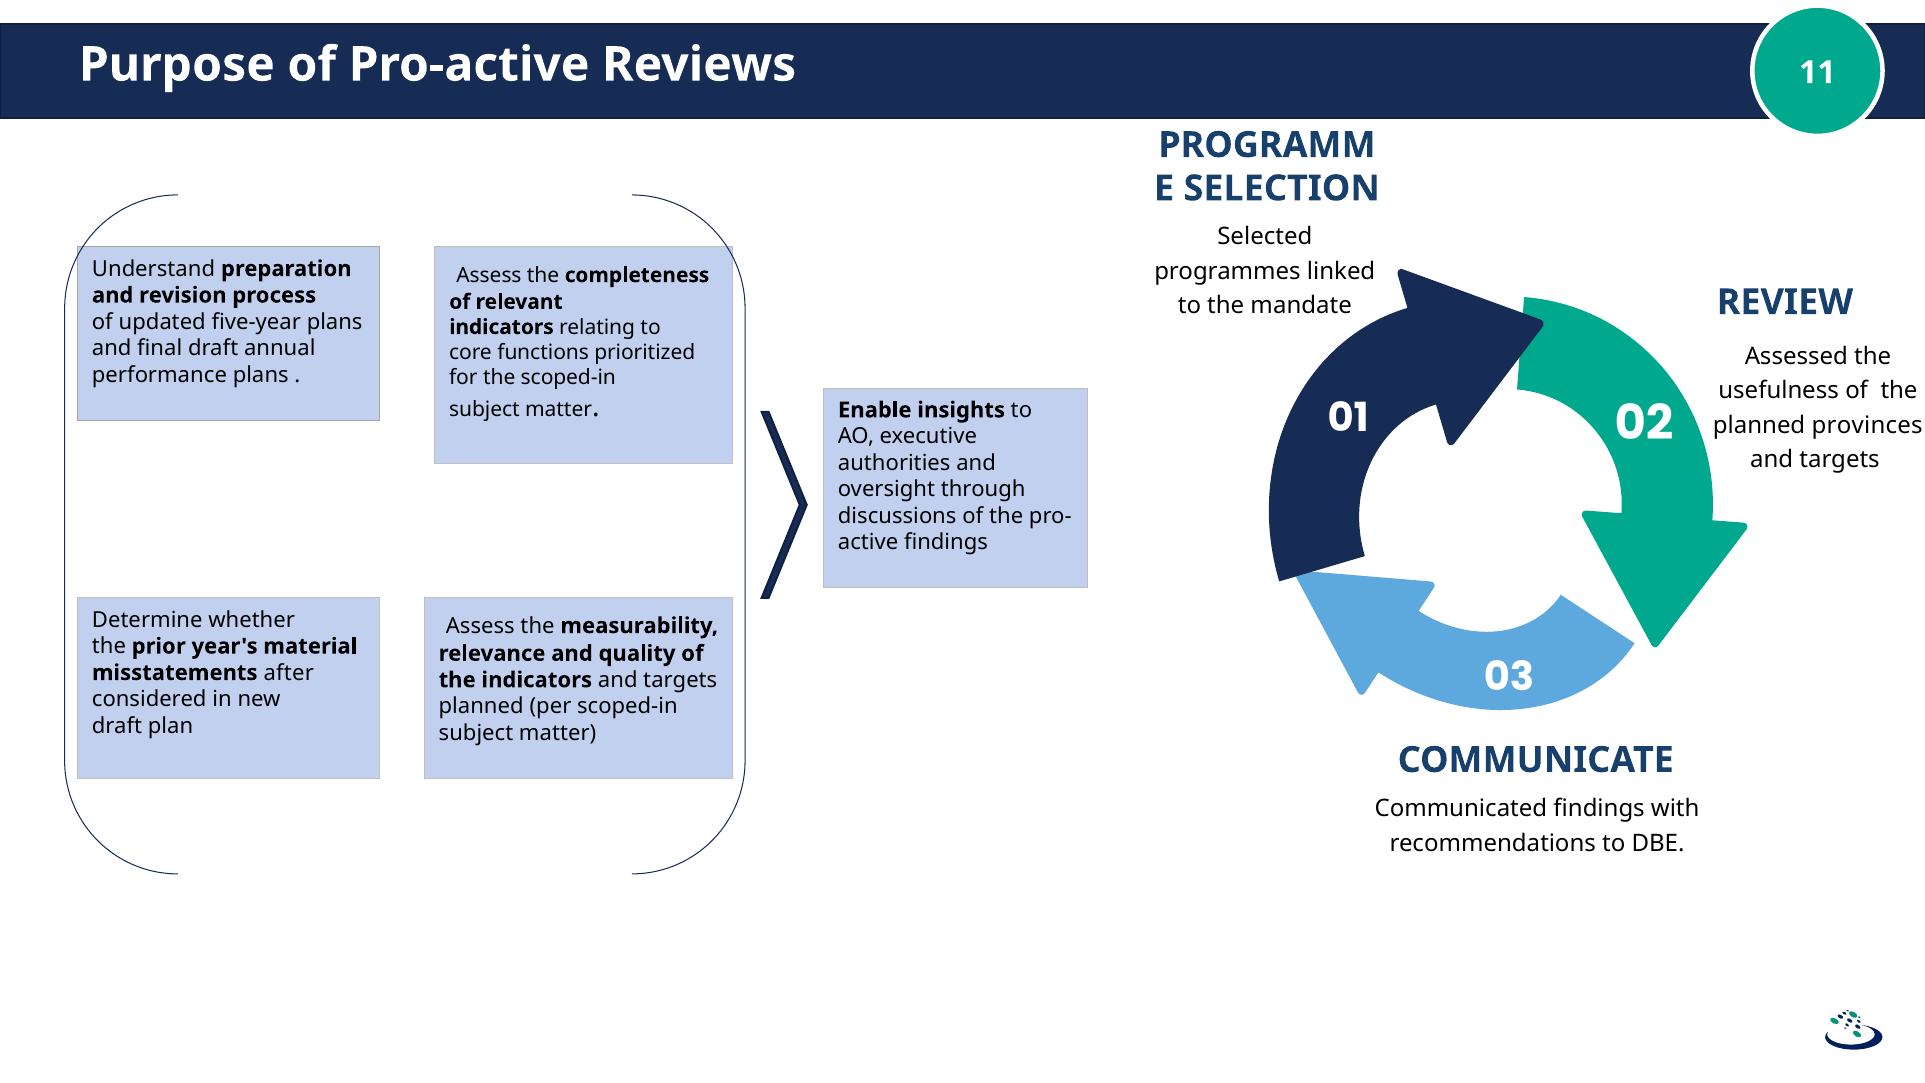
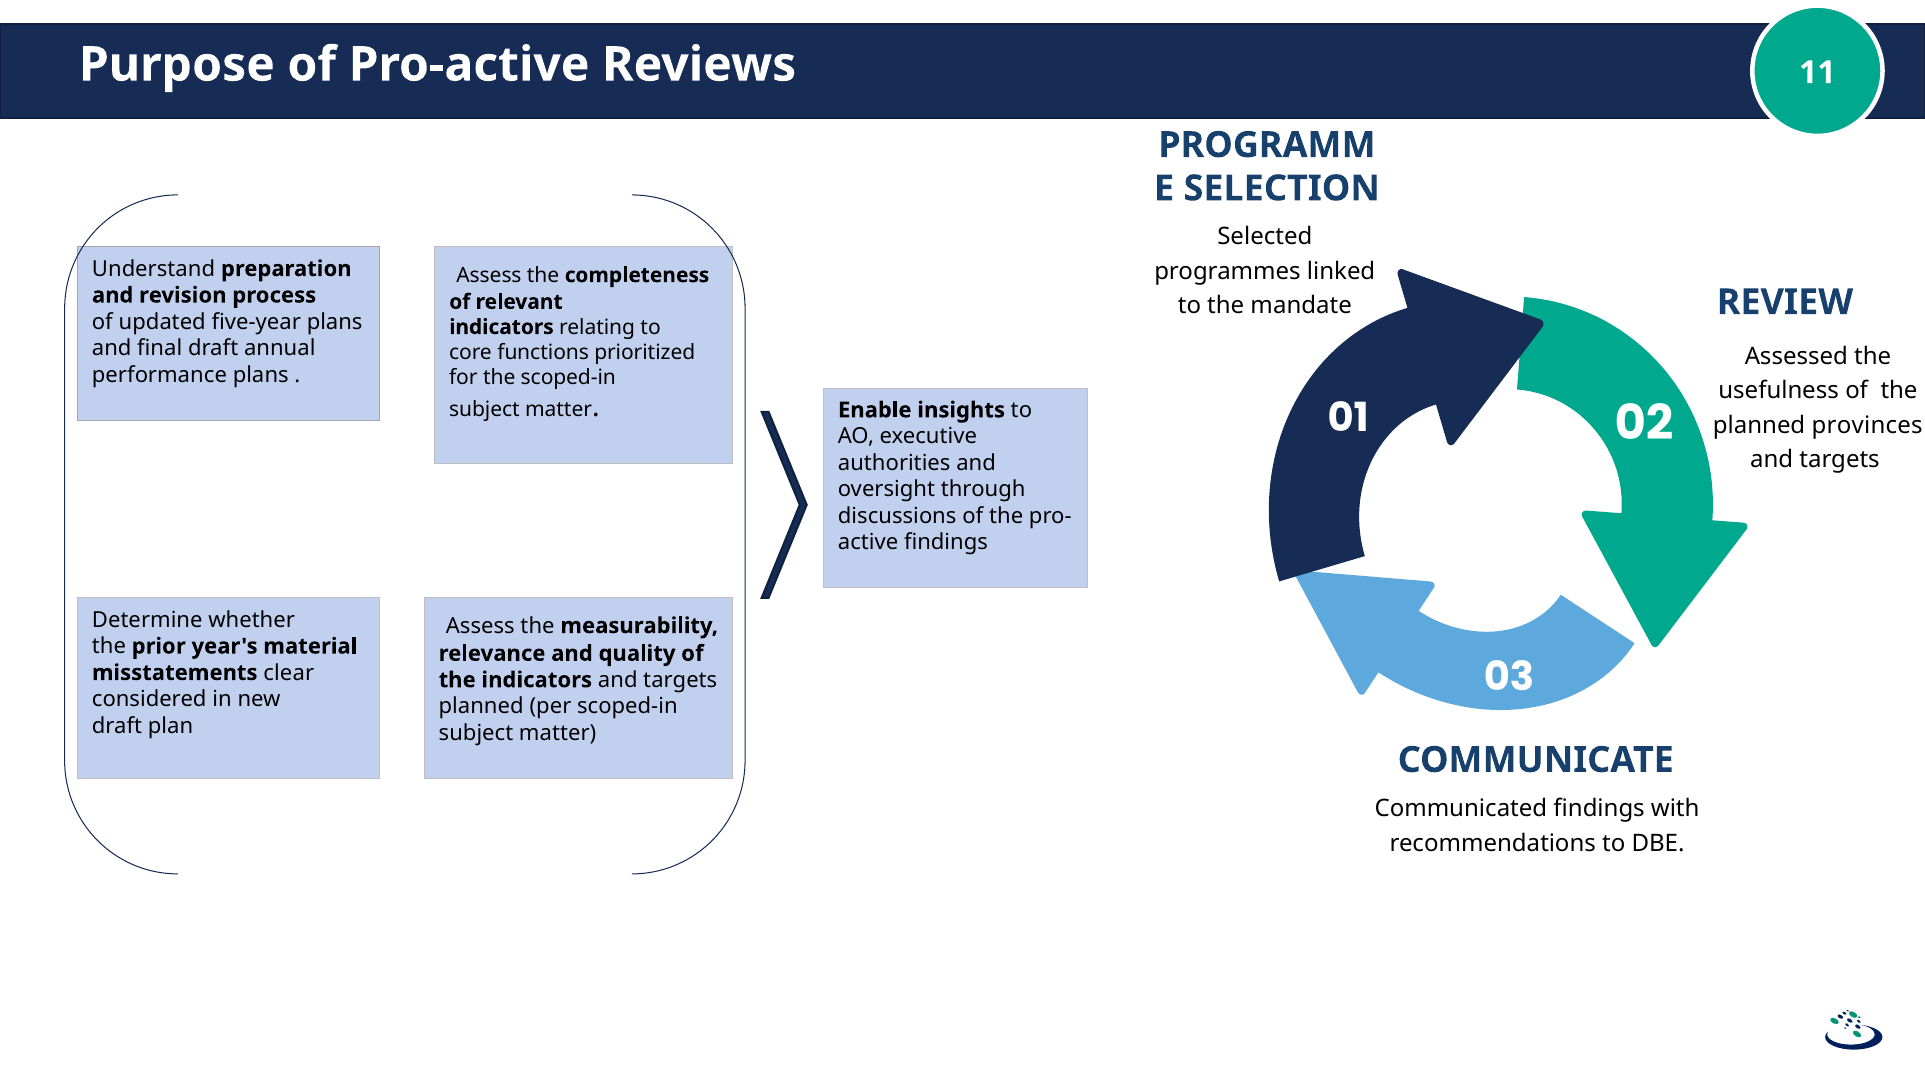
after: after -> clear (289, 673)
